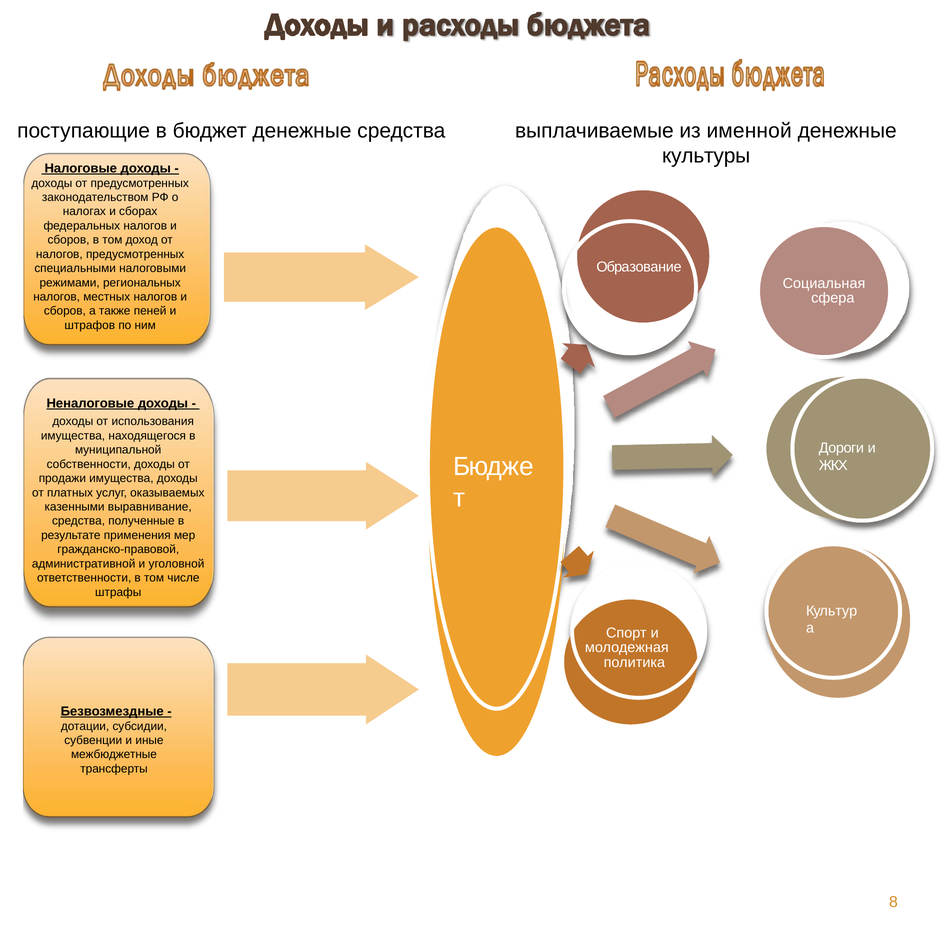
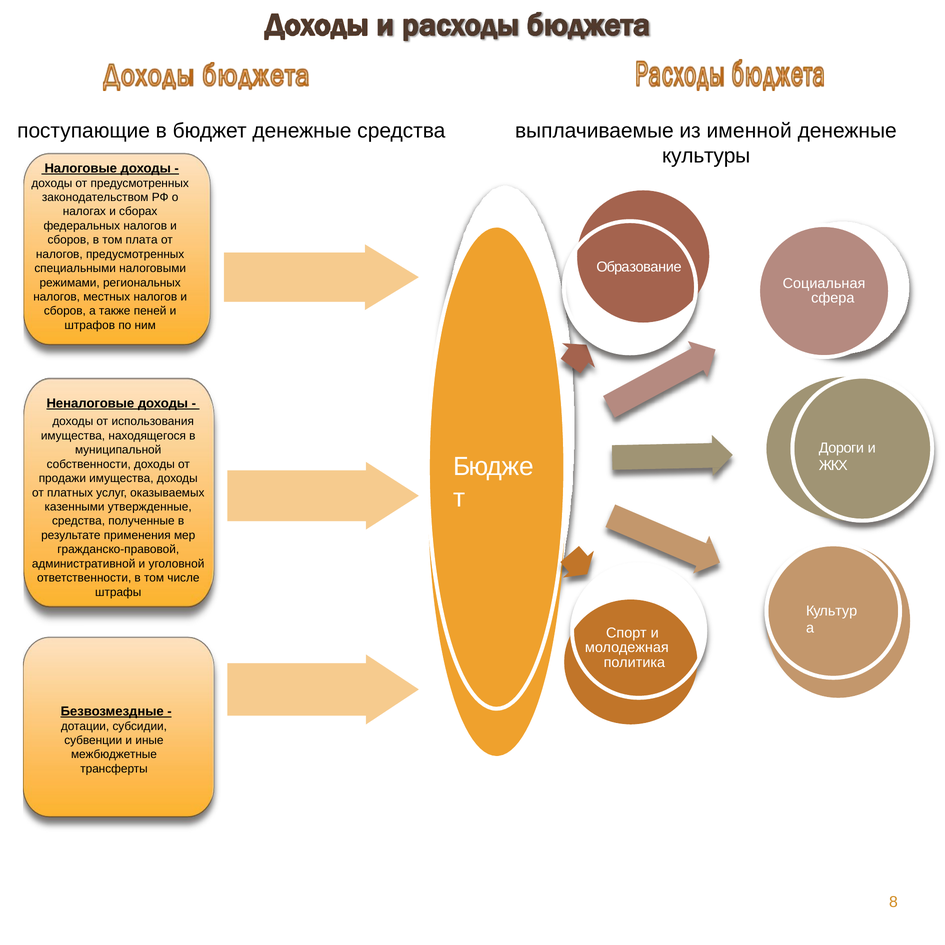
доход: доход -> плата (142, 240)
выравнивание: выравнивание -> утвержденные (150, 507)
